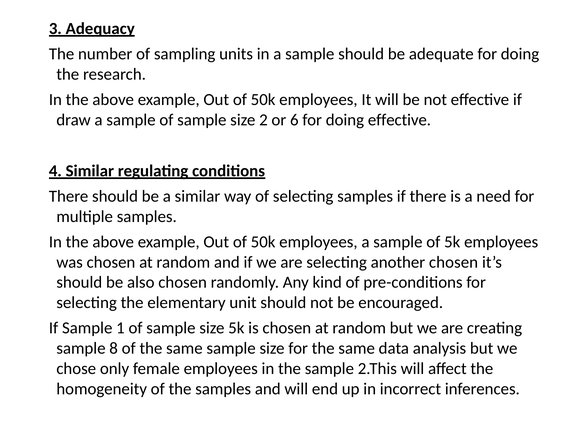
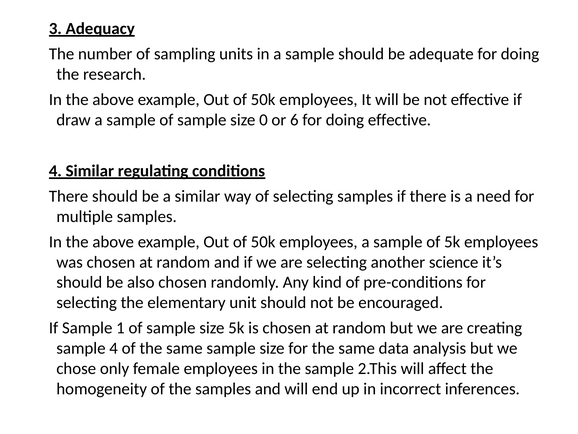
2: 2 -> 0 (263, 120)
another chosen: chosen -> science (454, 262)
sample 8: 8 -> 4 (114, 348)
